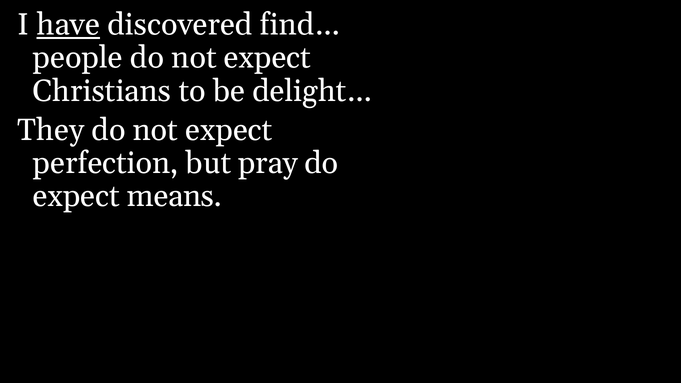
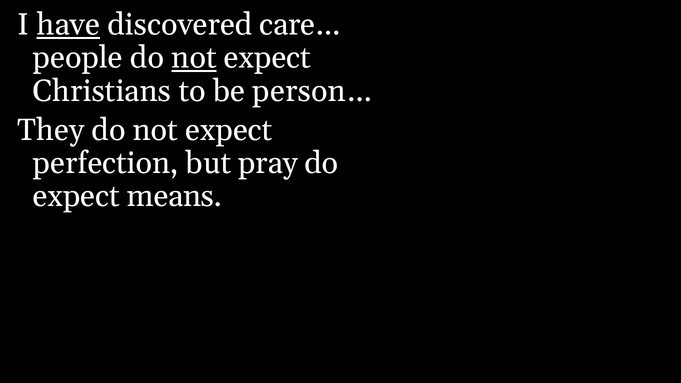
find…: find… -> care… (299, 25)
not underline: none -> present (194, 58)
delight…: delight… -> person… (312, 91)
